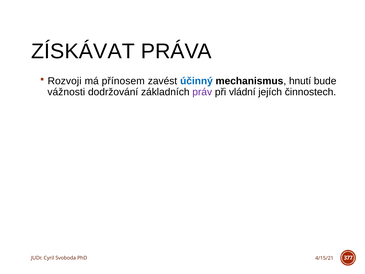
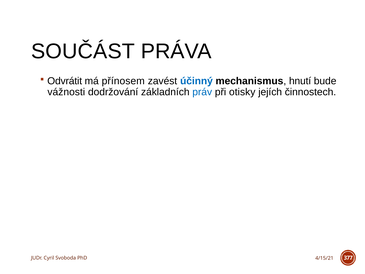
ZÍSKÁVAT: ZÍSKÁVAT -> SOUČÁST (83, 51)
Rozvoji: Rozvoji -> Odvrátit (65, 81)
práv colour: purple -> blue (202, 92)
vládní: vládní -> otisky (242, 92)
